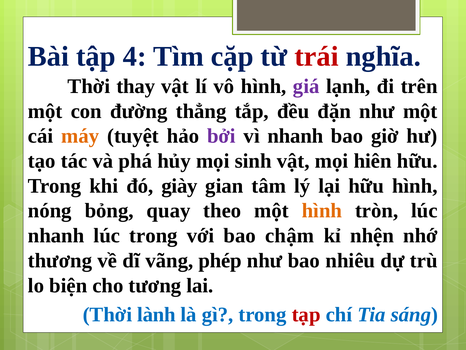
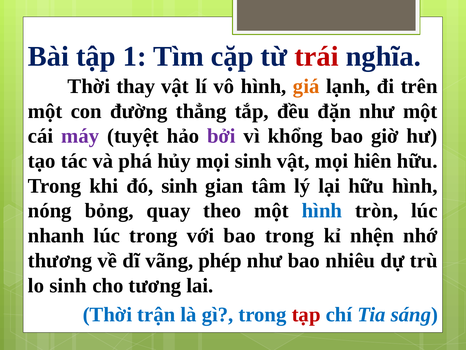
4: 4 -> 1 (135, 56)
giá colour: purple -> orange (306, 86)
máy colour: orange -> purple (80, 136)
vì nhanh: nhanh -> khổng (295, 136)
đó giày: giày -> sinh (179, 186)
hình colour: orange -> blue (322, 211)
bao chậm: chậm -> trong (290, 235)
lo biện: biện -> sinh (68, 285)
lành: lành -> trận (156, 314)
